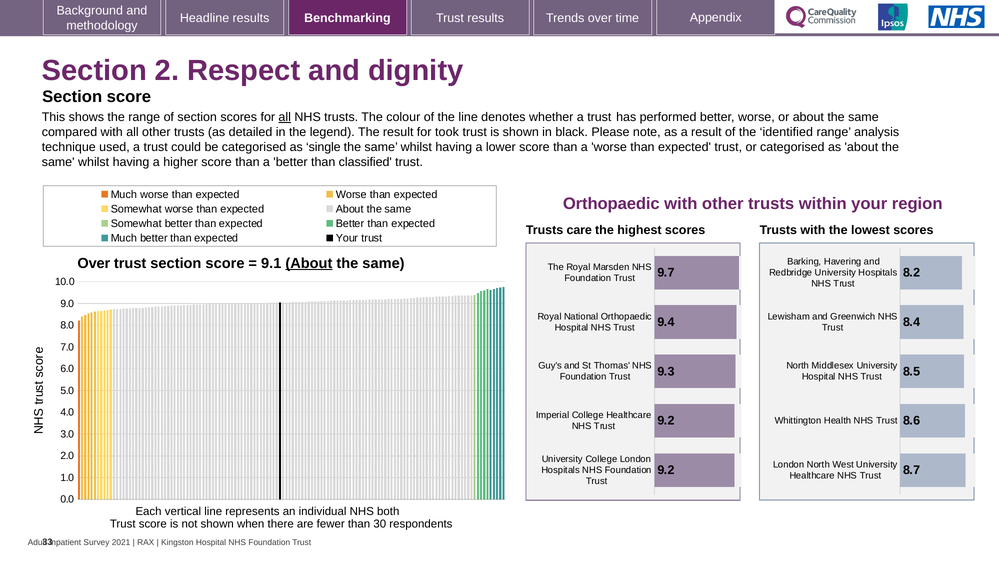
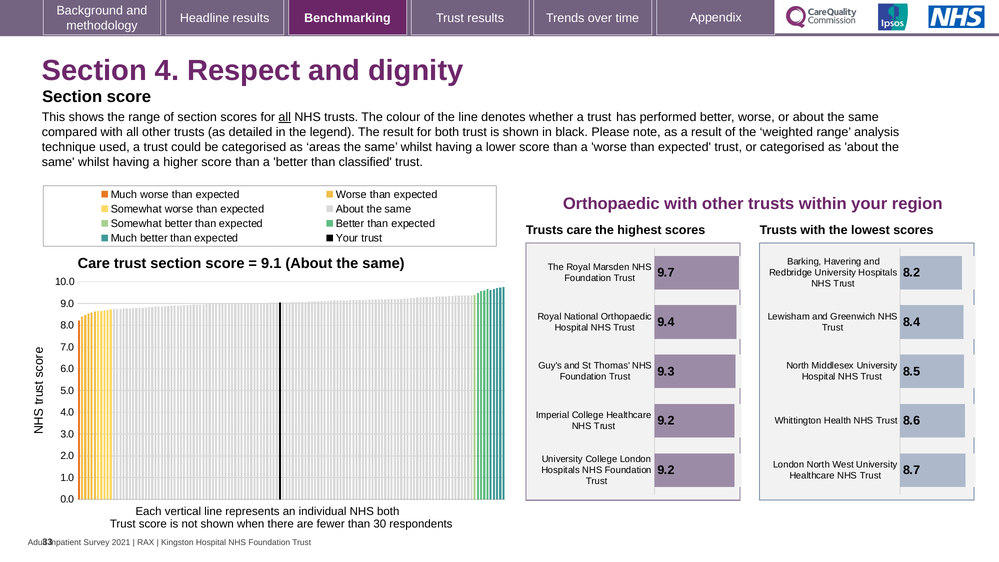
2: 2 -> 4 (167, 71)
for took: took -> both (447, 132)
identified: identified -> weighted (786, 132)
single: single -> areas (323, 147)
Over: Over -> Care (94, 263)
About underline: present -> none (309, 263)
